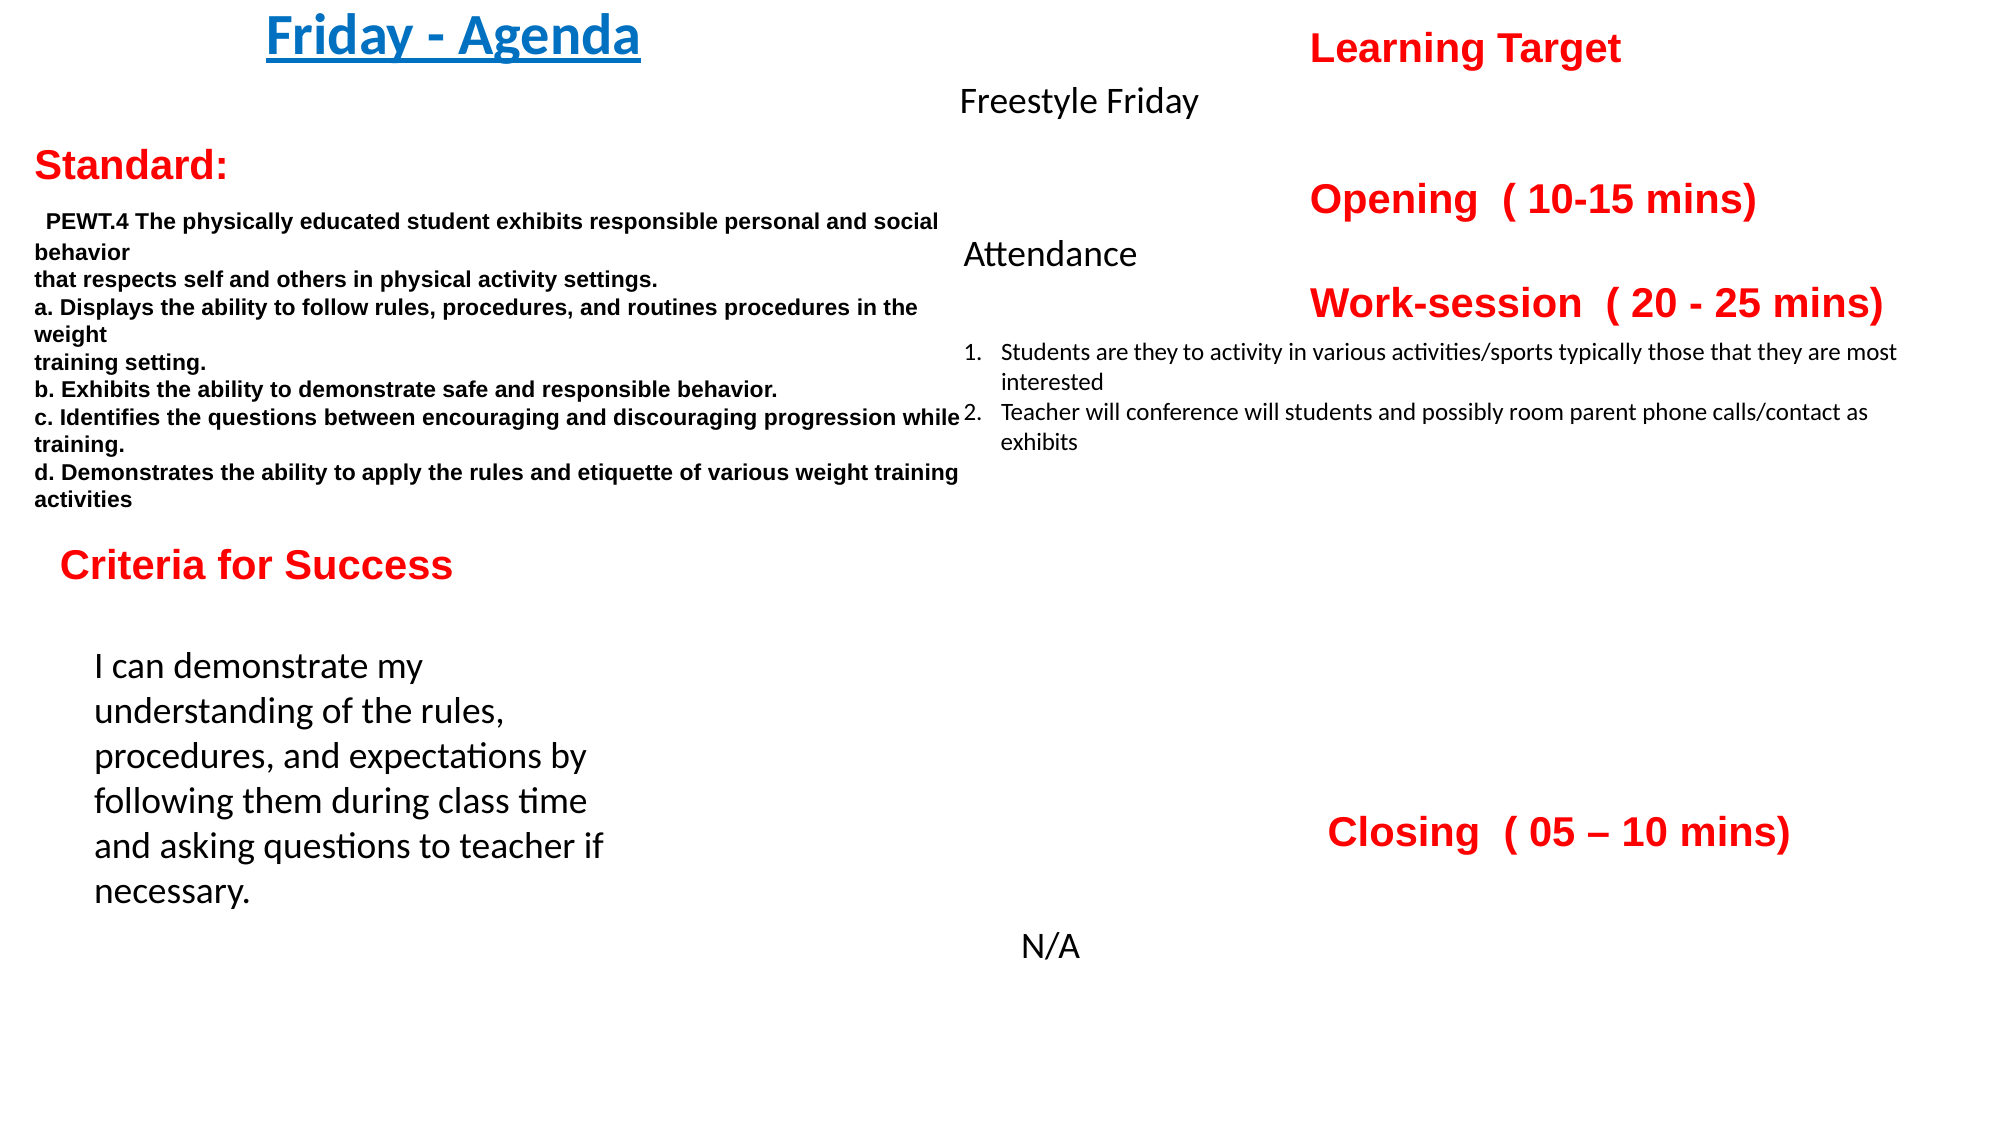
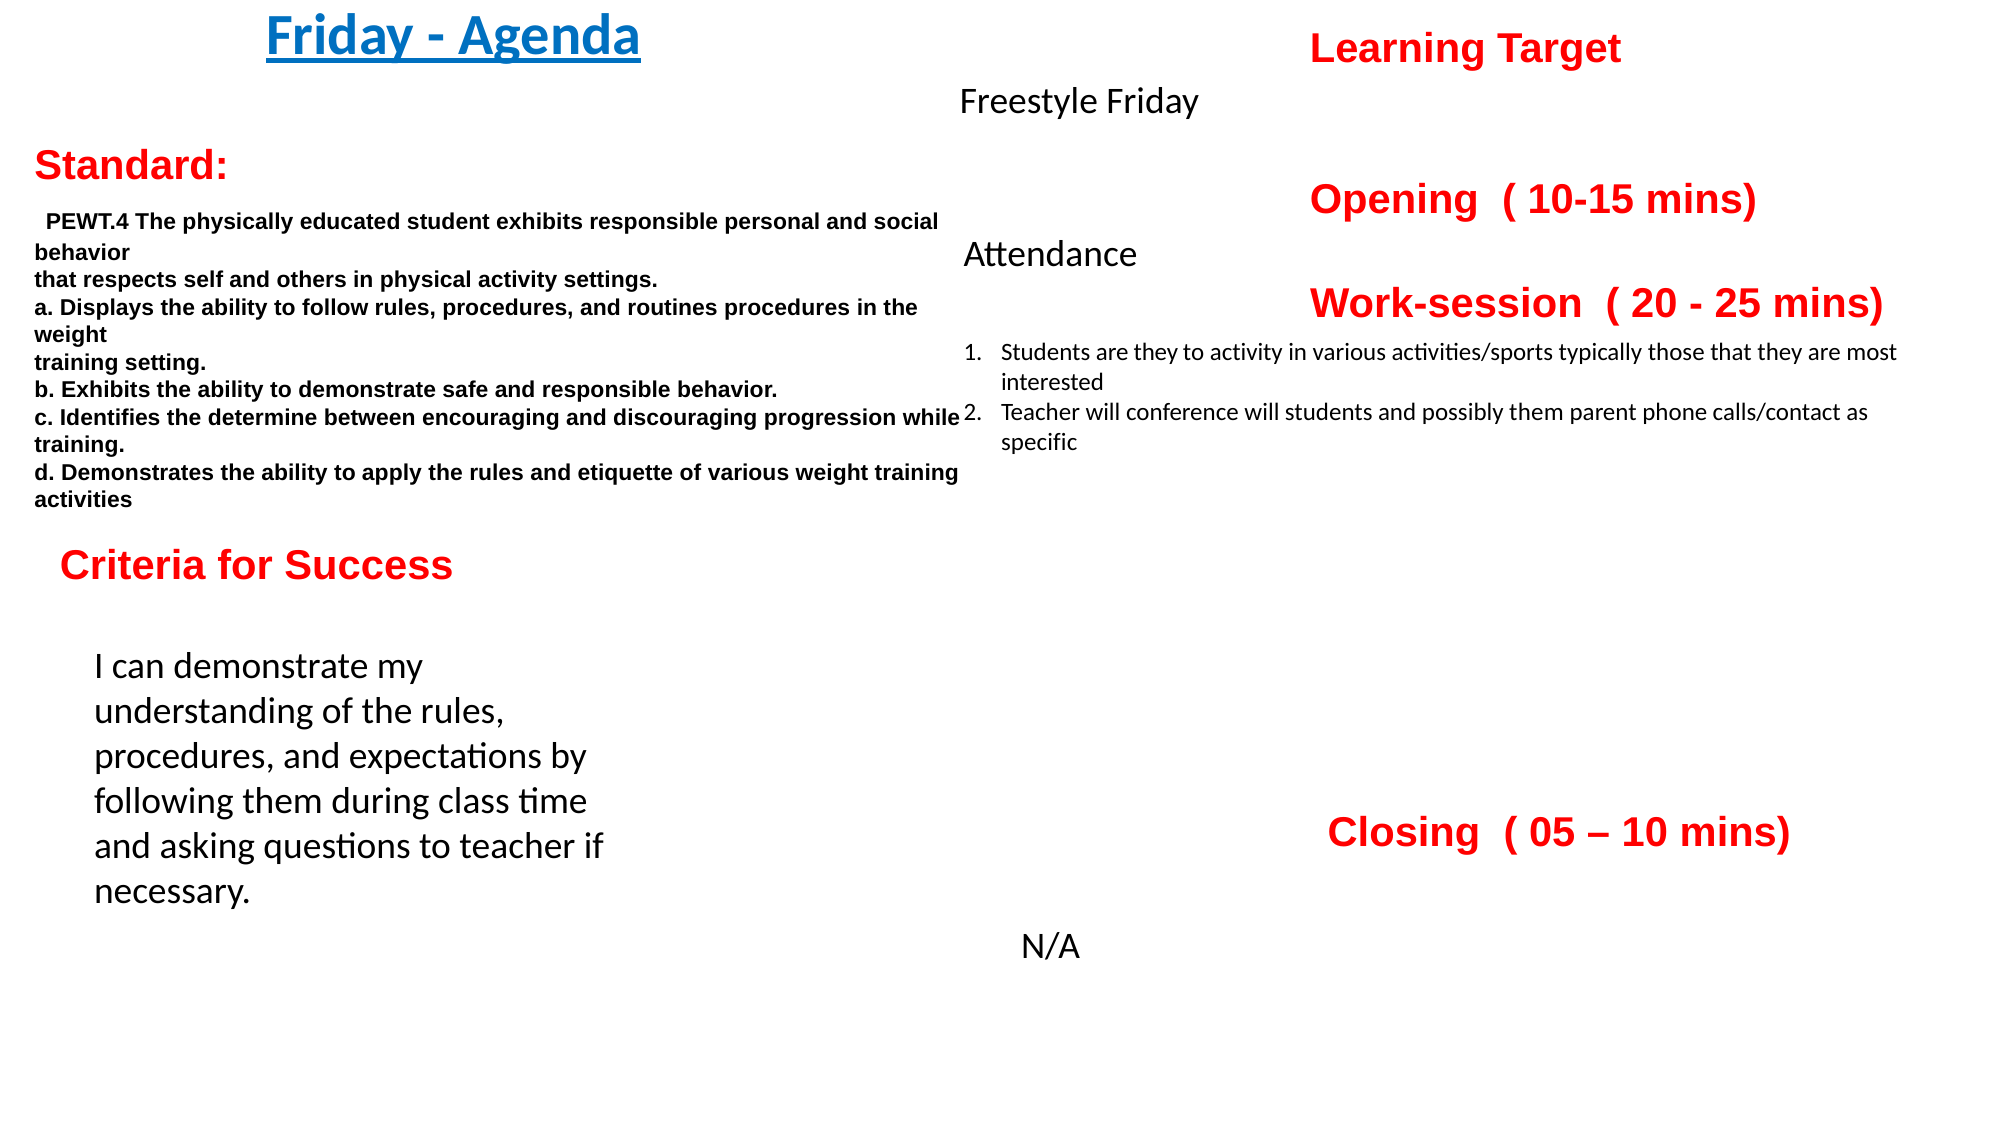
possibly room: room -> them (1536, 412)
the questions: questions -> determine (263, 418)
exhibits: exhibits -> specific (1039, 442)
